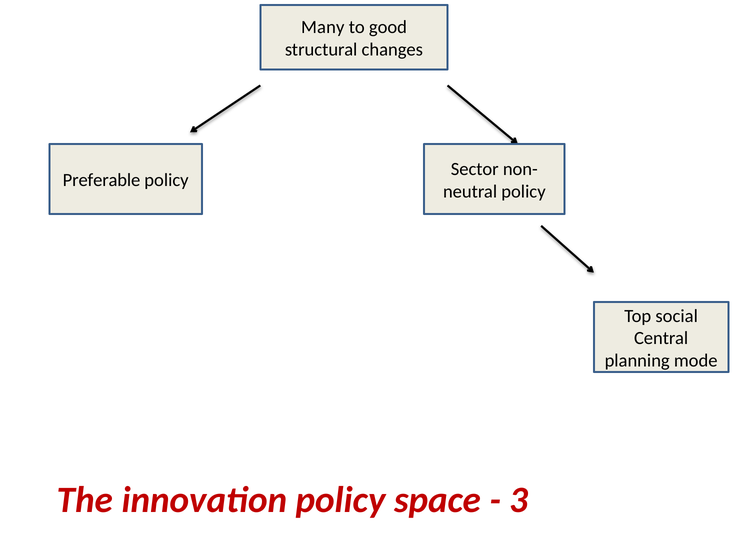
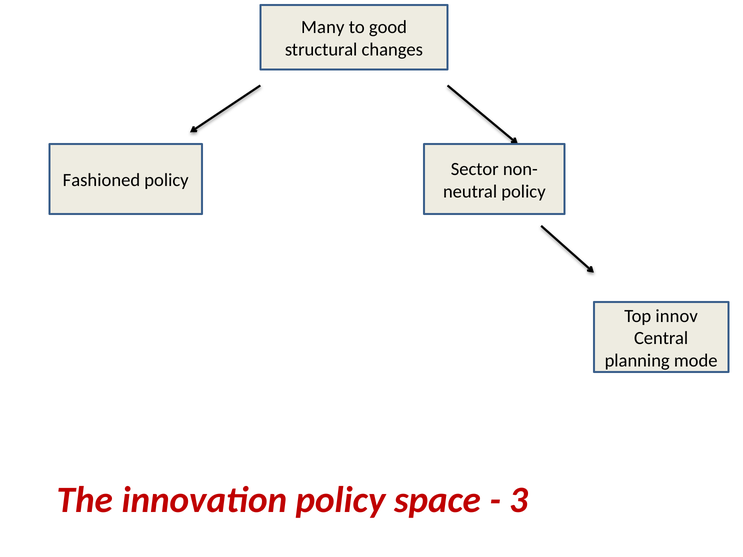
Preferable: Preferable -> Fashioned (101, 180)
social: social -> innov (677, 316)
